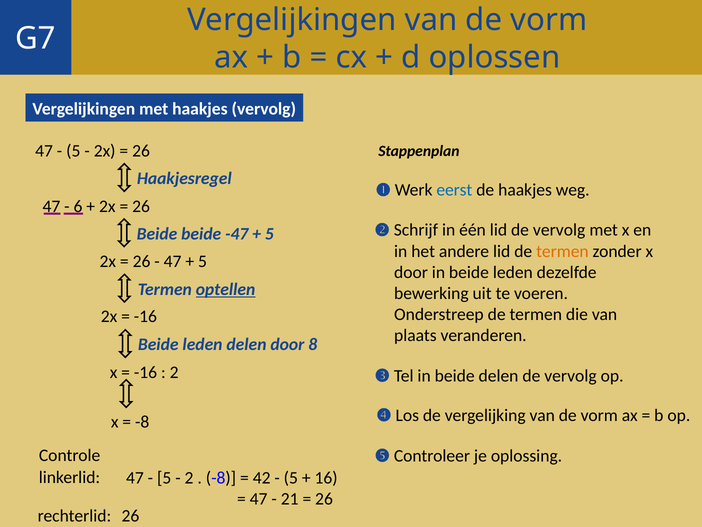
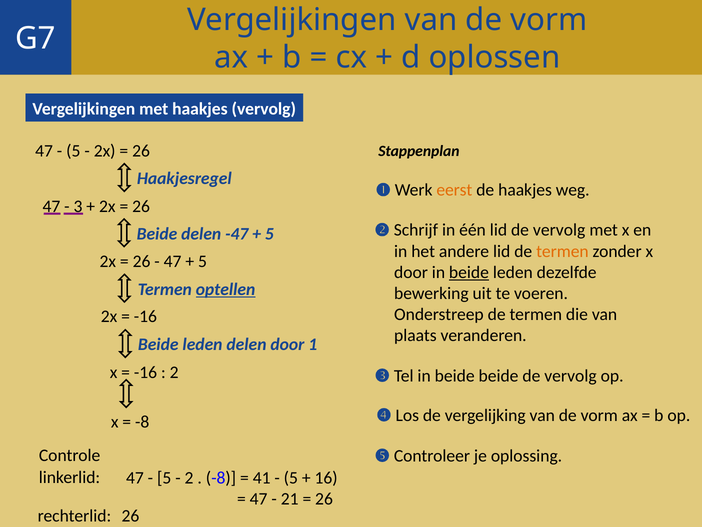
eerst colour: blue -> orange (454, 190)
6: 6 -> 3 (78, 206)
Beide beide: beide -> delen (201, 234)
beide underline: none -> present (469, 272)
8: 8 -> 1 (313, 344)
beide delen: delen -> beide (499, 375)
42: 42 -> 41 (262, 477)
